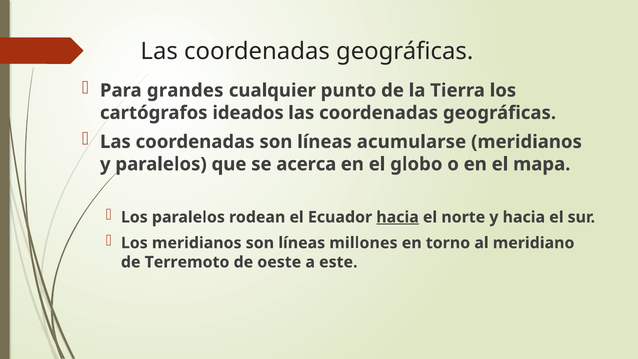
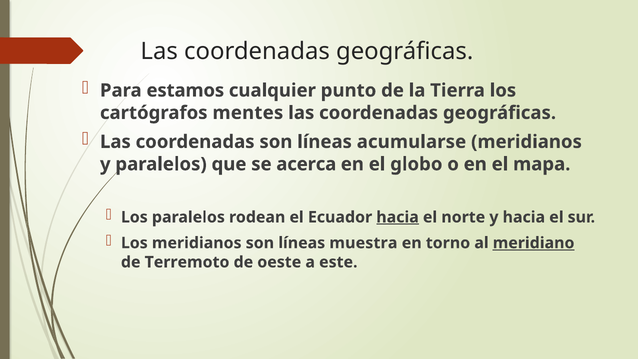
grandes: grandes -> estamos (185, 90)
ideados: ideados -> mentes (248, 113)
millones: millones -> muestra (363, 243)
meridiano underline: none -> present (534, 243)
